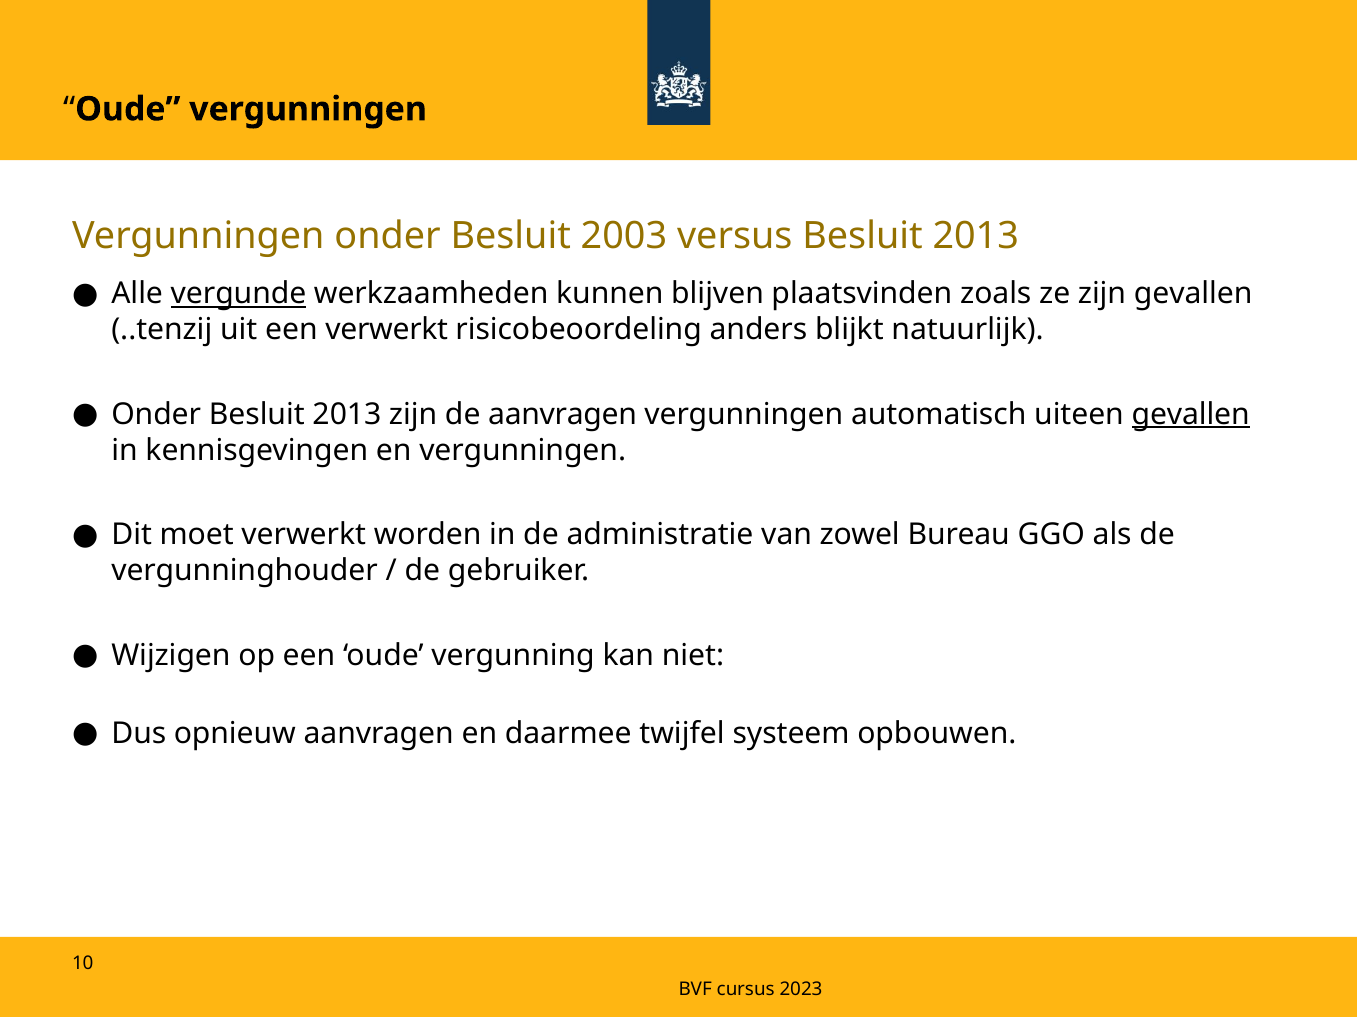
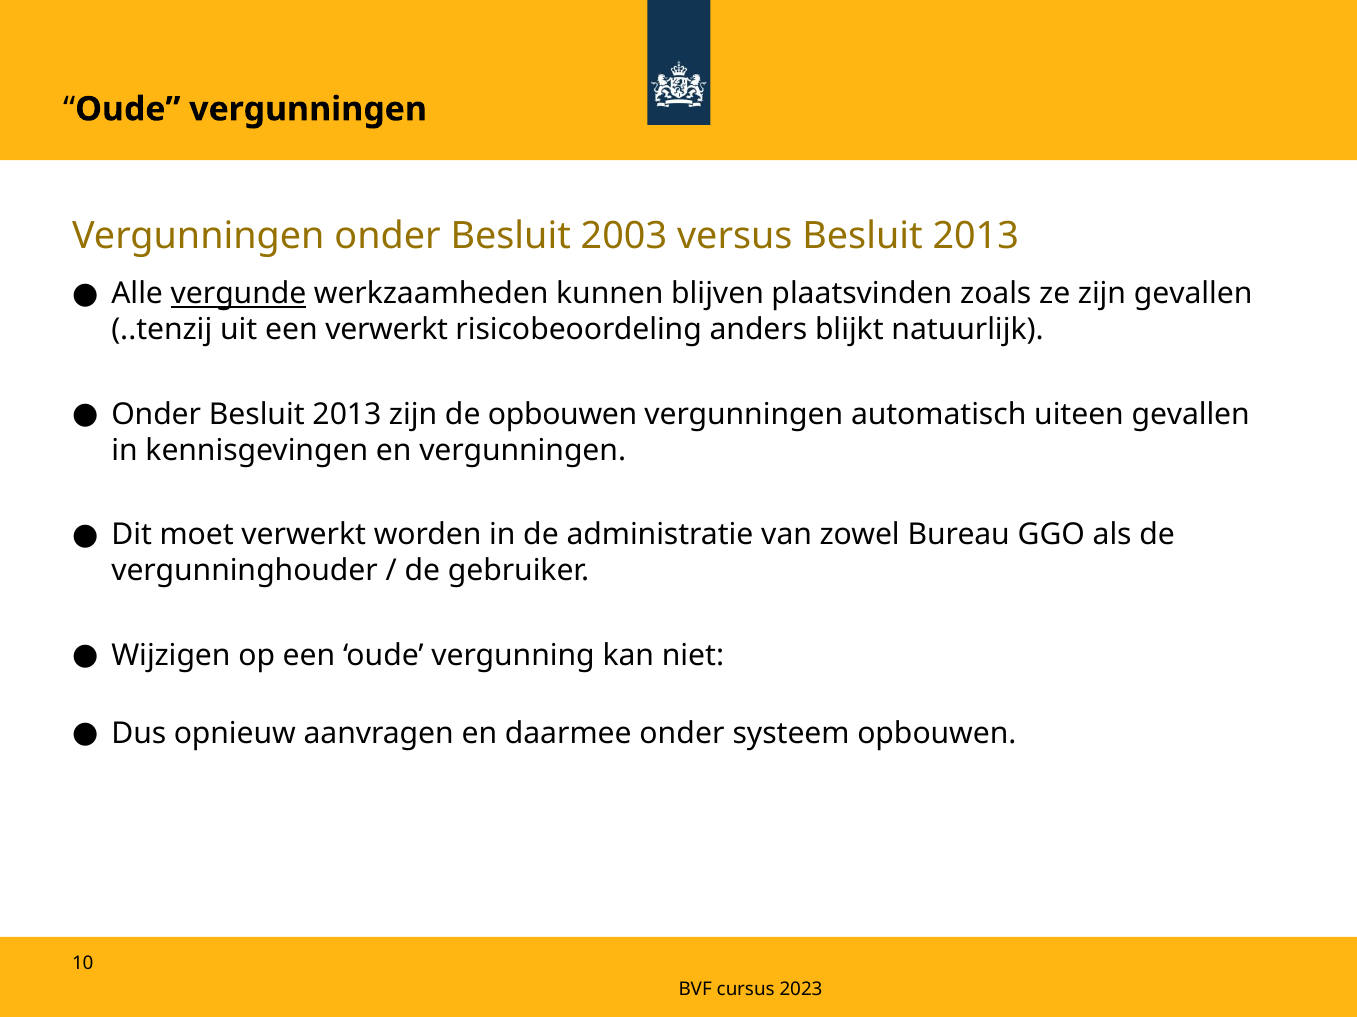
de aanvragen: aanvragen -> opbouwen (563, 415)
gevallen underline: present -> none (1191, 415)
daarmee twijfel: twijfel -> onder (682, 734)
